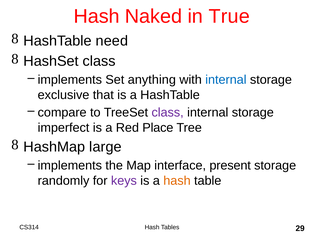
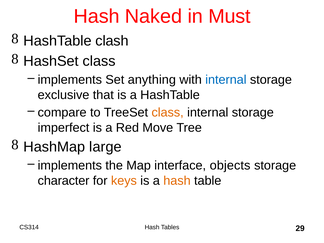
True: True -> Must (229, 16)
need: need -> clash (112, 41)
class colour: purple -> orange (168, 113)
Place: Place -> Move (158, 128)
present: present -> objects (230, 165)
randomly: randomly -> character (64, 181)
keys colour: purple -> orange (124, 181)
